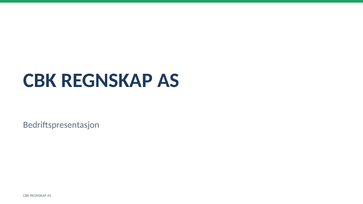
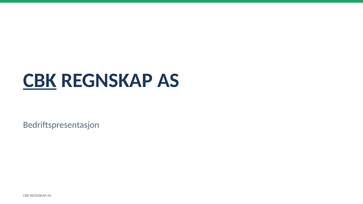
CBK underline: none -> present (40, 81)
